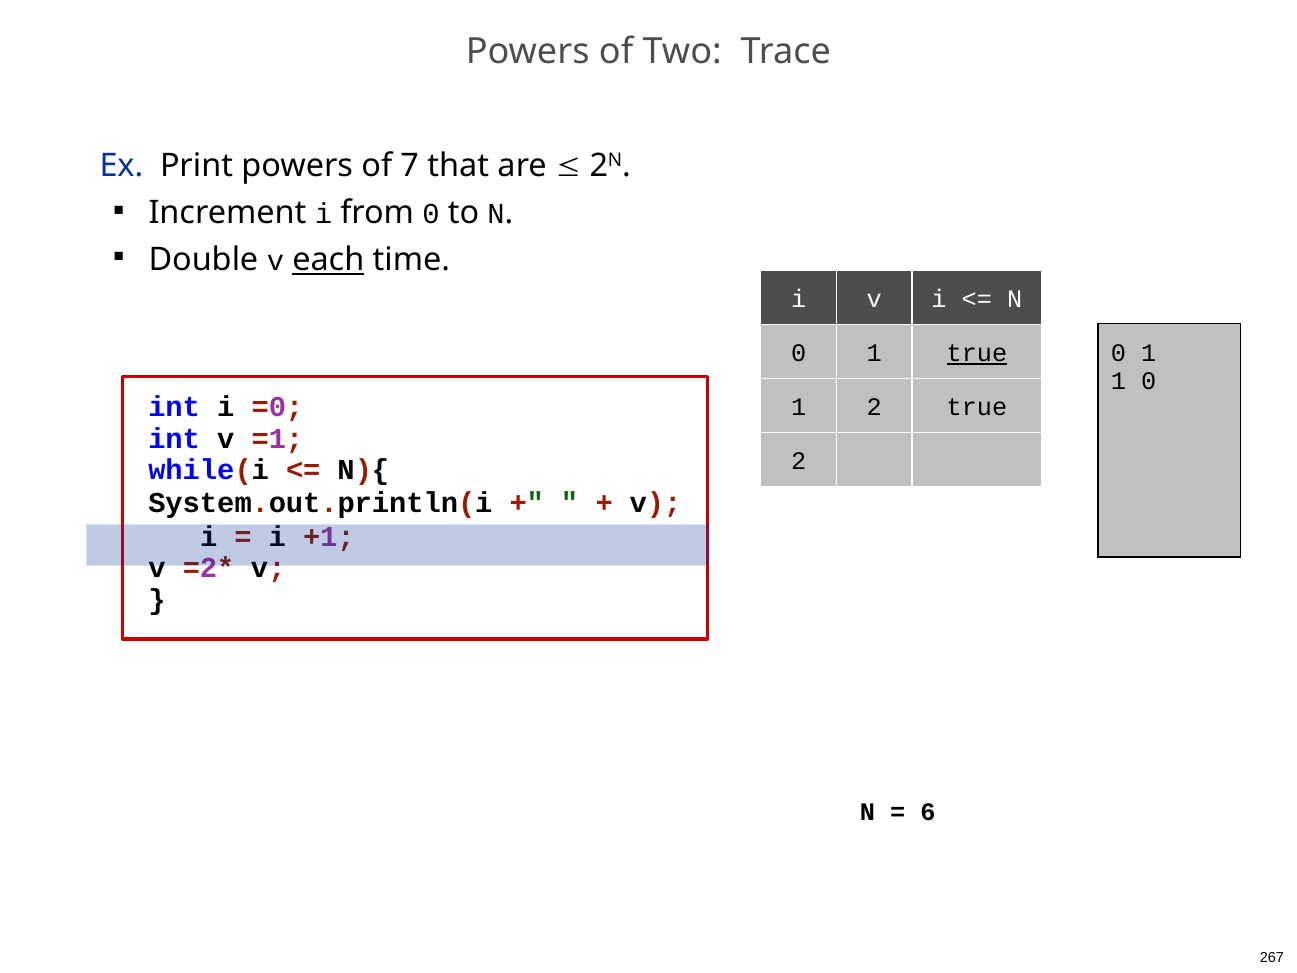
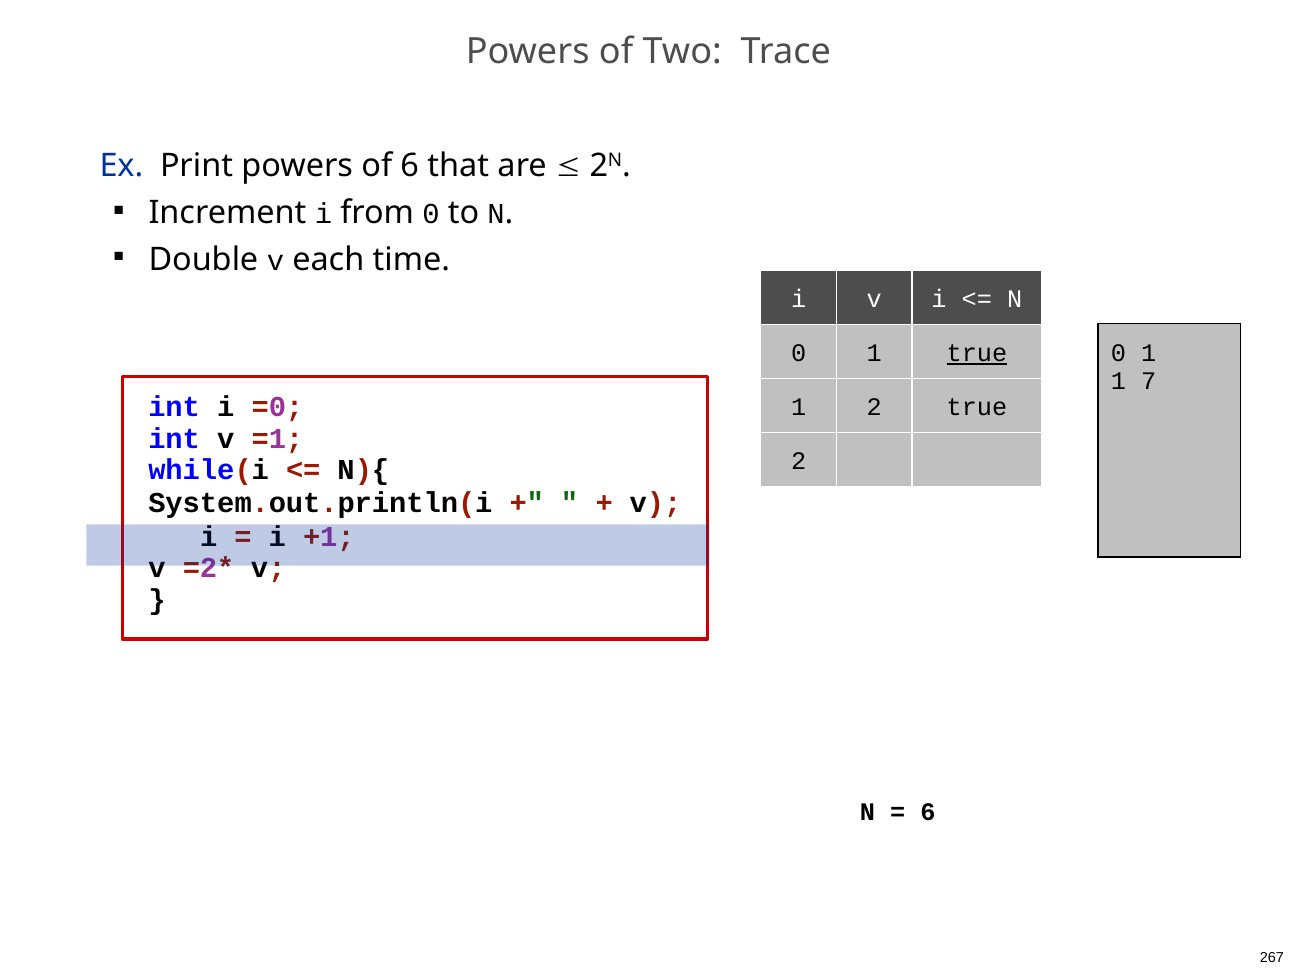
of 7: 7 -> 6 (410, 166)
each underline: present -> none (328, 260)
1 0: 0 -> 7 (1149, 381)
